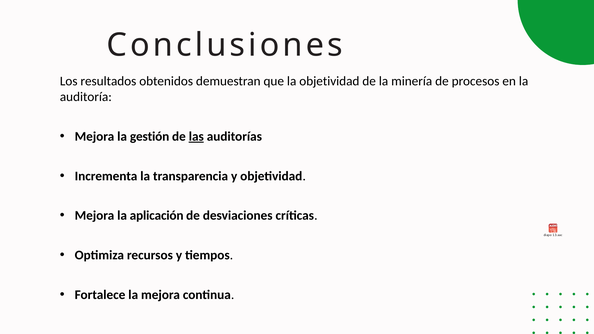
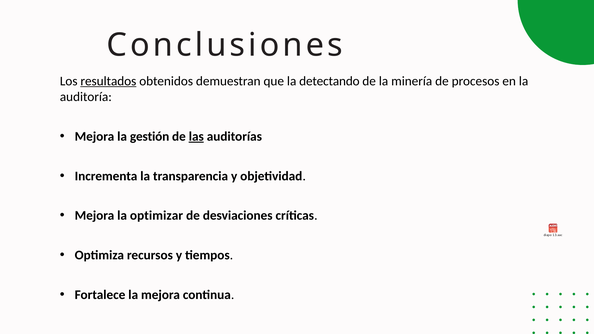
resultados underline: none -> present (108, 81)
la objetividad: objetividad -> detectando (329, 81)
aplicación: aplicación -> optimizar (157, 216)
